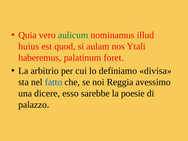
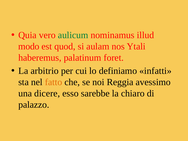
huius: huius -> modo (29, 46)
divisa: divisa -> infatti (156, 71)
fatto colour: blue -> orange (54, 82)
poesie: poesie -> chiaro (133, 93)
